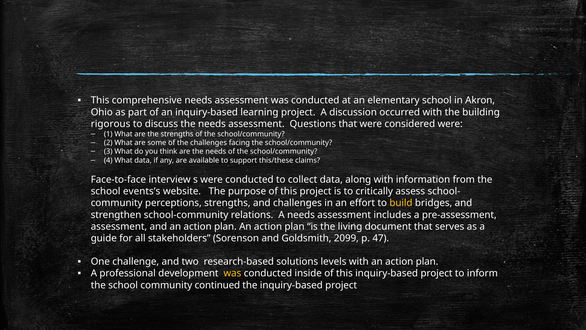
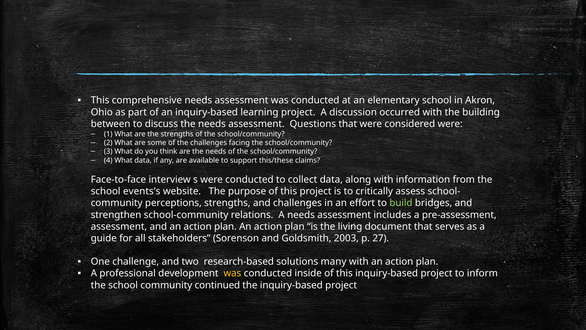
rigorous: rigorous -> between (111, 124)
build colour: yellow -> light green (401, 203)
2099: 2099 -> 2003 (346, 238)
47: 47 -> 27 (381, 238)
levels: levels -> many (334, 261)
